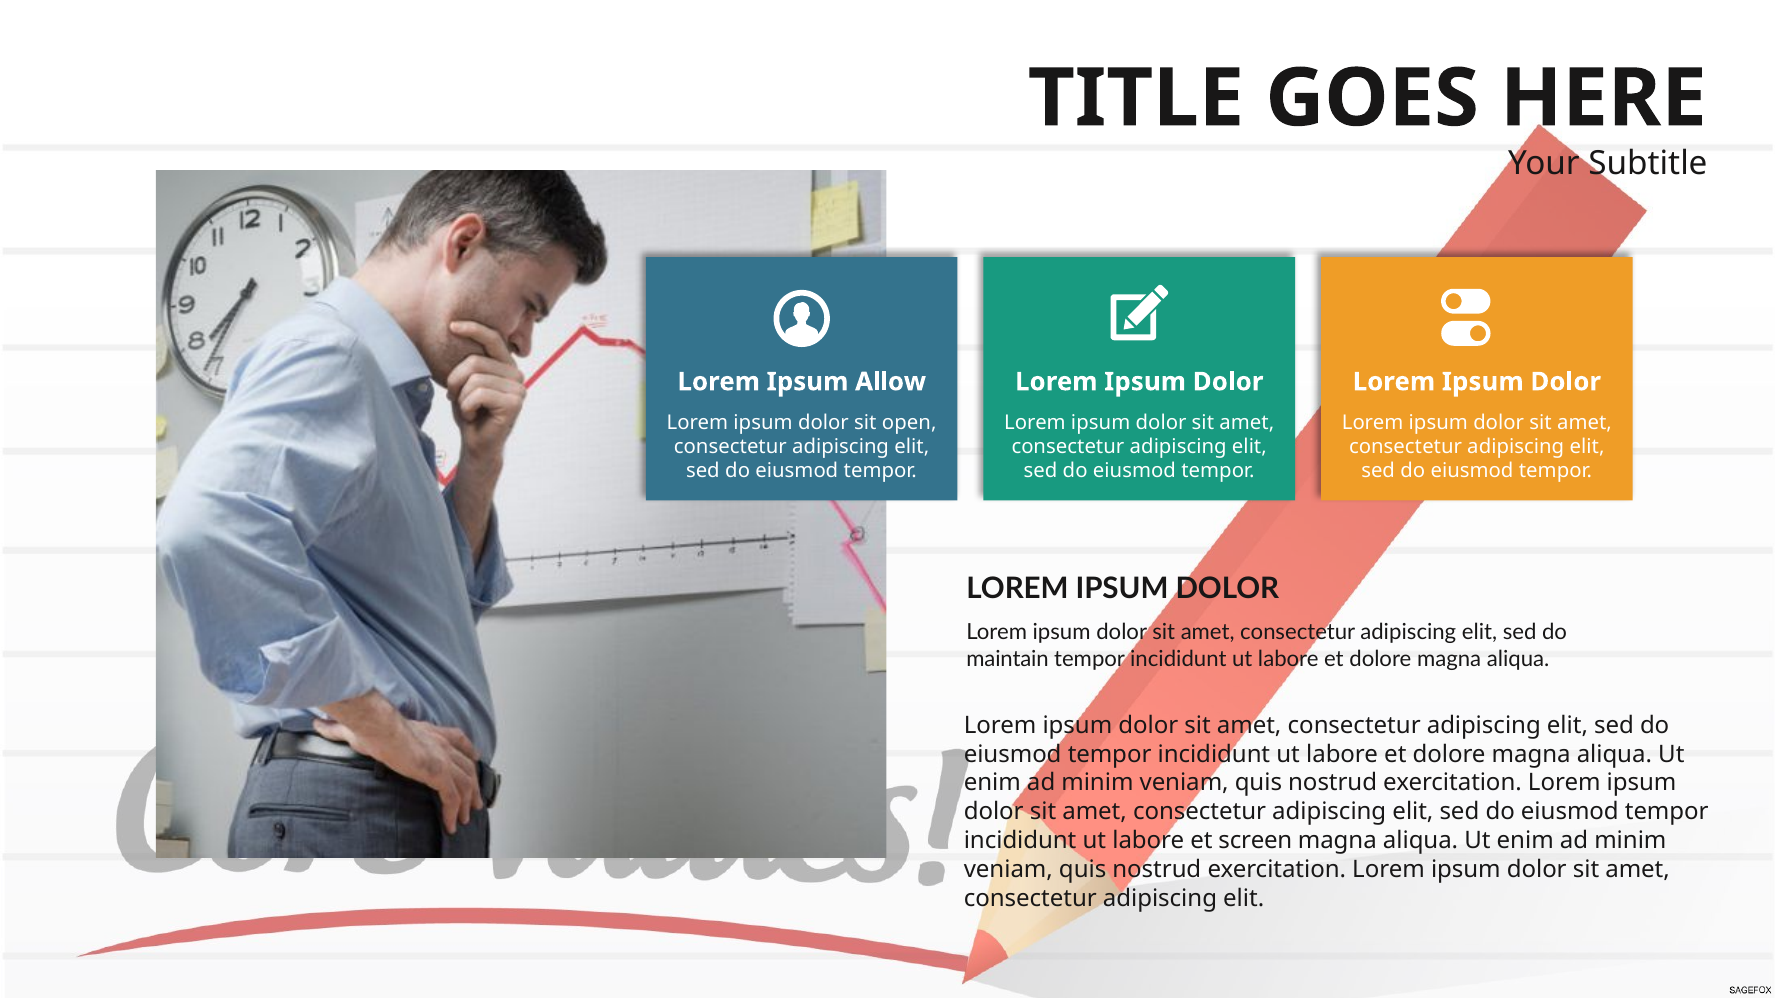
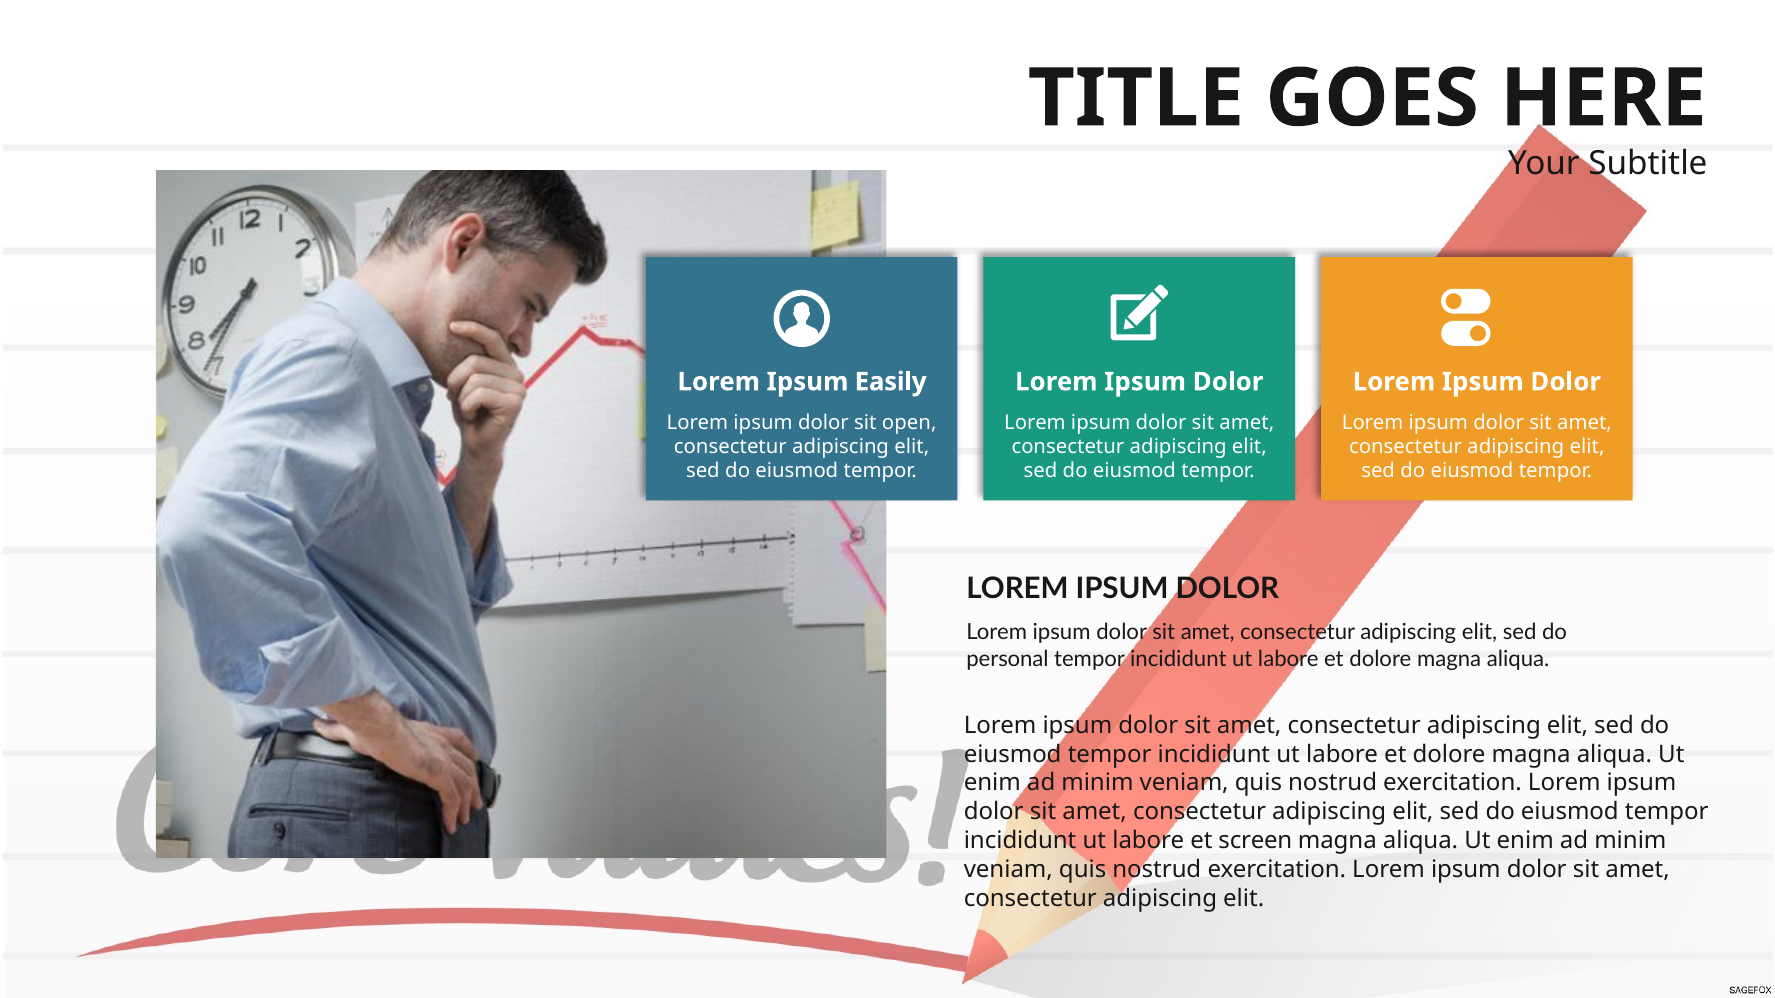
Allow: Allow -> Easily (891, 382)
maintain: maintain -> personal (1008, 659)
